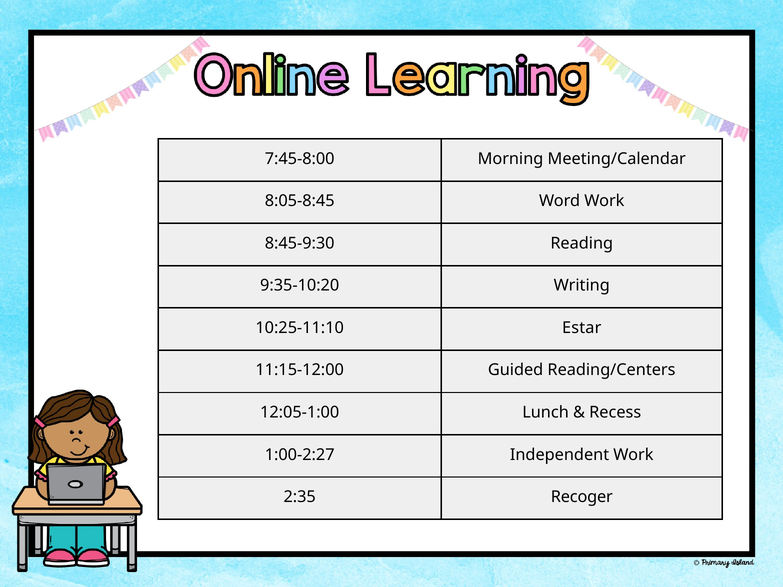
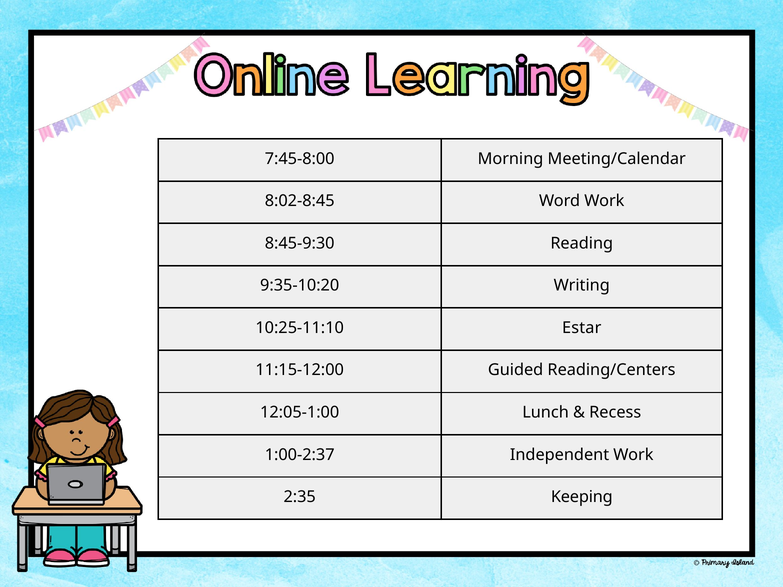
8:05-8:45: 8:05-8:45 -> 8:02-8:45 (300, 201)
1:00-2:27: 1:00-2:27 -> 1:00-2:37 (300, 455)
Recoger: Recoger -> Keeping (582, 497)
